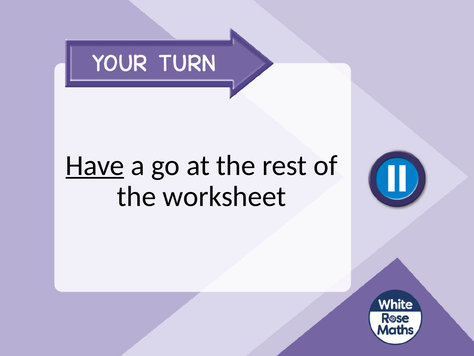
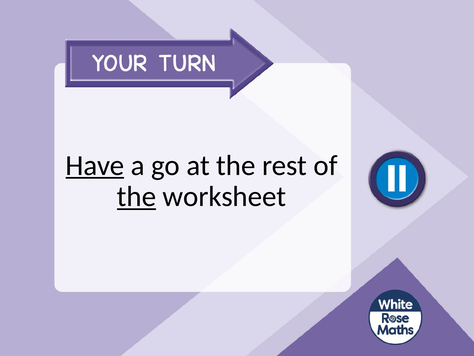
the underline: none -> present (136, 196)
